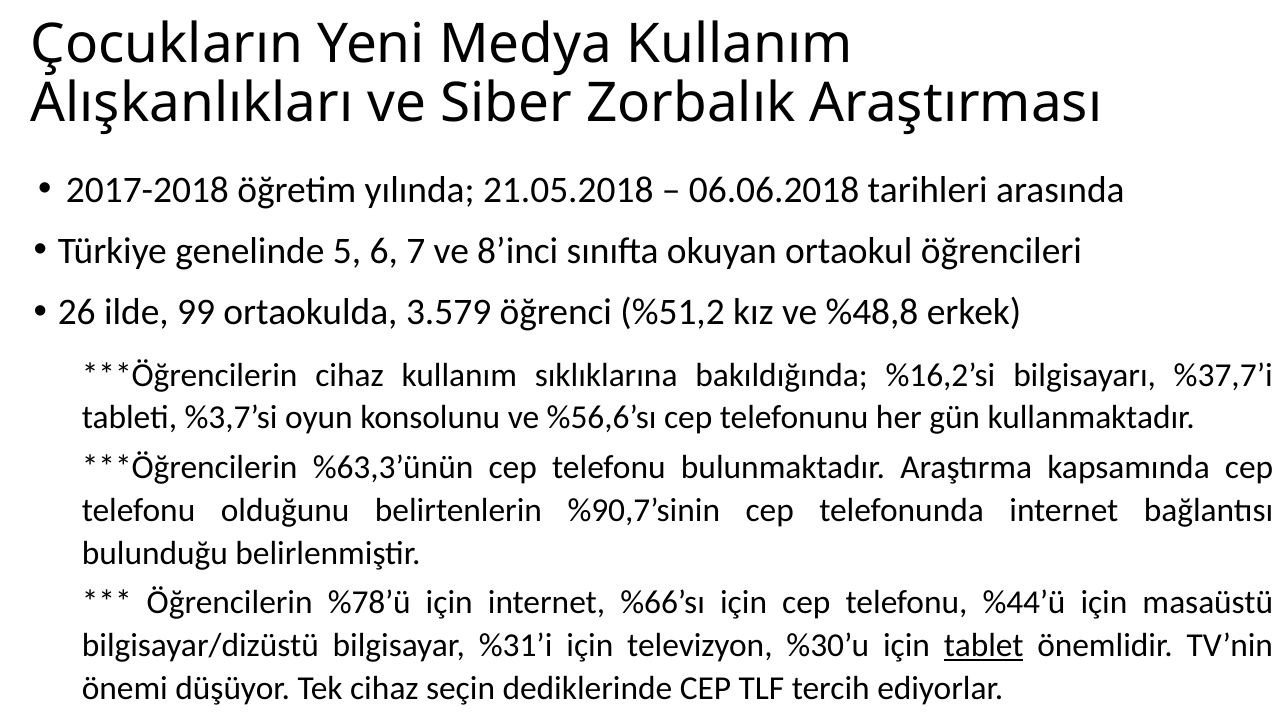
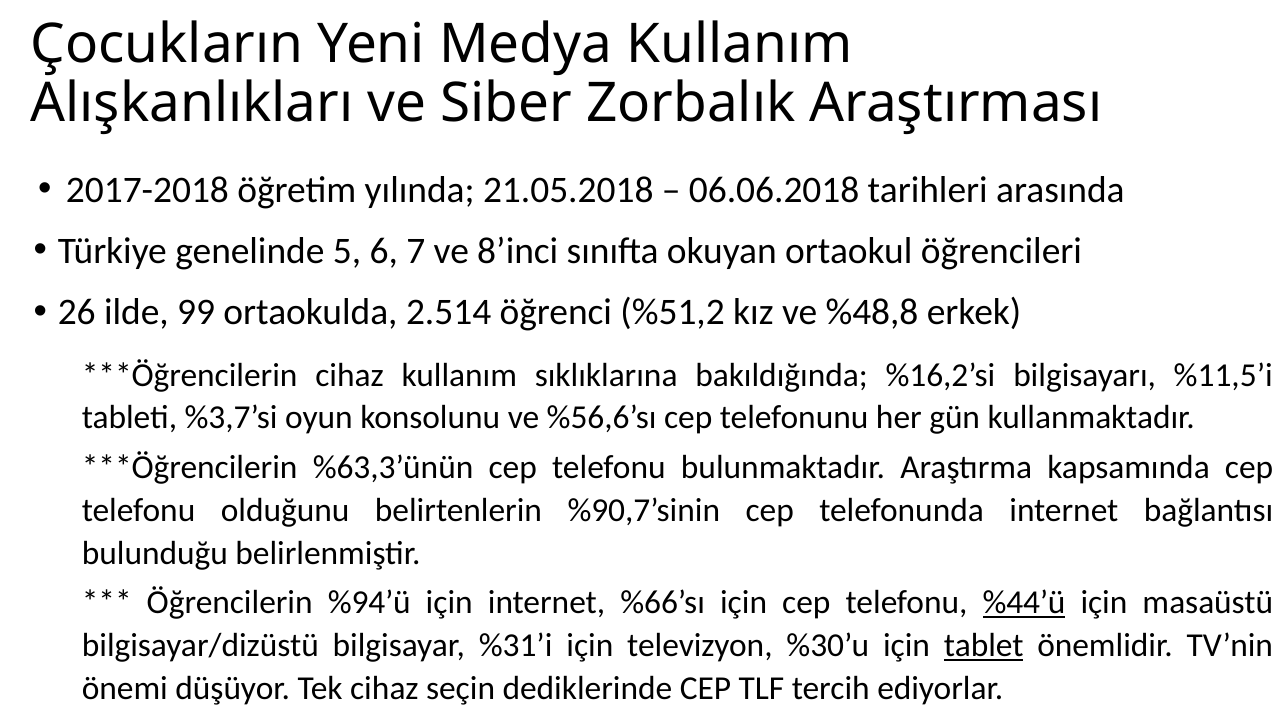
3.579: 3.579 -> 2.514 (449, 313)
%37,7’i: %37,7’i -> %11,5’i (1223, 375)
%78’ü: %78’ü -> %94’ü (369, 603)
%44’ü underline: none -> present (1024, 603)
